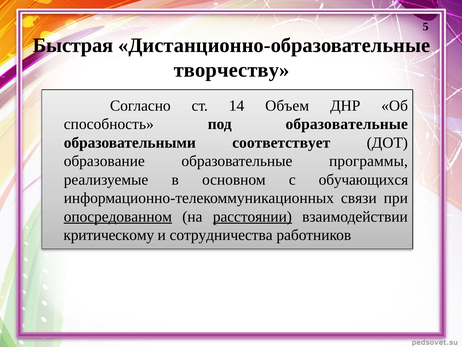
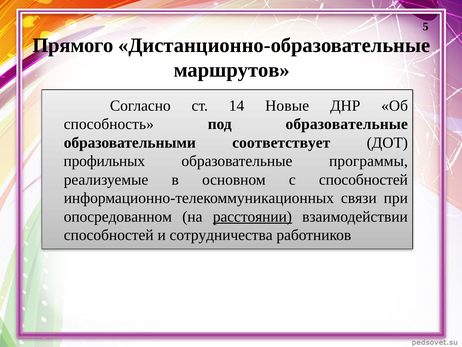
Быстрая: Быстрая -> Прямого (73, 45)
творчеству: творчеству -> маршрутов (232, 70)
Объем: Объем -> Новые (287, 105)
образование: образование -> профильных (104, 161)
с обучающихся: обучающихся -> способностей (363, 179)
опосредованном underline: present -> none (118, 216)
критическому: критическому -> способностей (109, 235)
